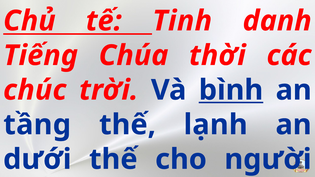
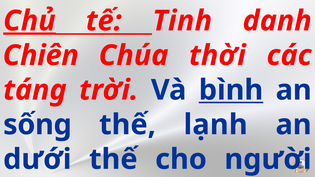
Chủ underline: none -> present (29, 21)
Tiếng: Tiếng -> Chiên (41, 56)
chúc: chúc -> táng (35, 90)
tầng: tầng -> sống (37, 125)
